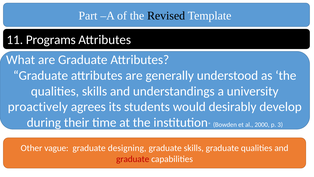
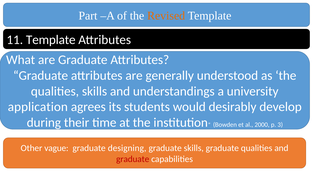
Revised colour: black -> orange (166, 16)
11 Programs: Programs -> Template (51, 40)
proactively: proactively -> application (38, 107)
